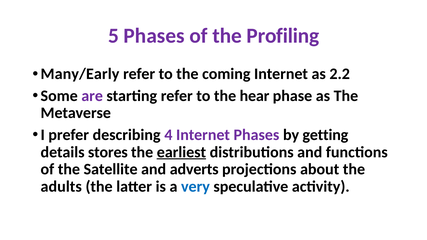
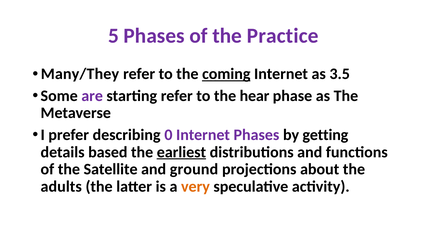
Profiling: Profiling -> Practice (283, 36)
Many/Early: Many/Early -> Many/They (80, 74)
coming underline: none -> present (226, 74)
2.2: 2.2 -> 3.5 (340, 74)
4: 4 -> 0 (168, 135)
stores: stores -> based (108, 152)
adverts: adverts -> ground (194, 169)
very colour: blue -> orange (195, 187)
